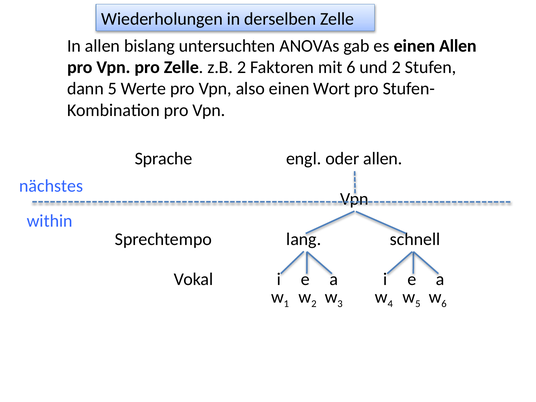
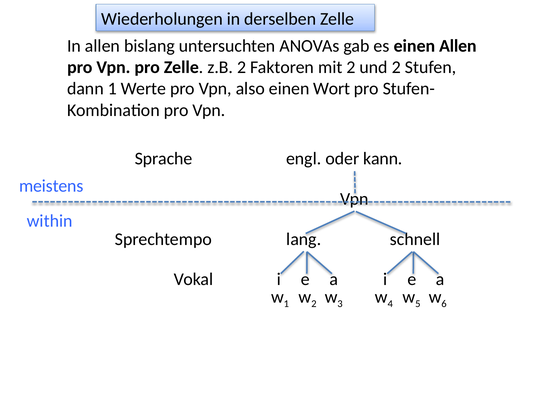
mit 6: 6 -> 2 (351, 67)
dann 5: 5 -> 1 (112, 89)
oder allen: allen -> kann (383, 159)
nächstes: nächstes -> meistens (51, 186)
